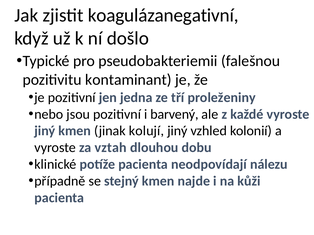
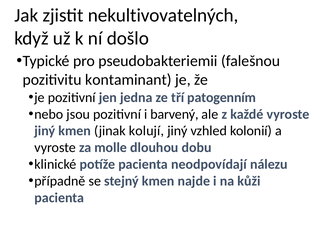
koagulázanegativní: koagulázanegativní -> nekultivovatelných (163, 15)
proleženiny: proleženiny -> patogenním (222, 98)
vztah: vztah -> molle (111, 148)
